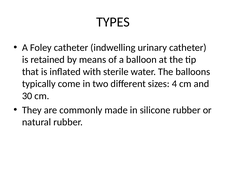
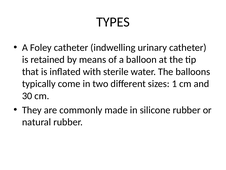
4: 4 -> 1 (174, 84)
